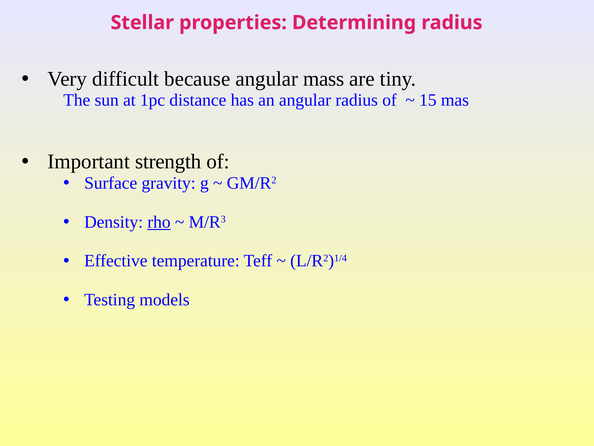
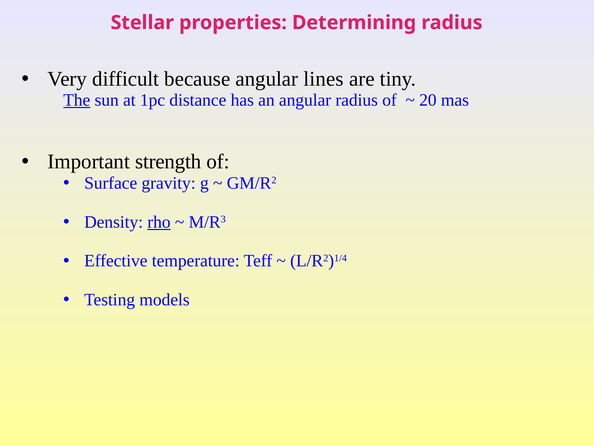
mass: mass -> lines (324, 79)
The underline: none -> present (77, 100)
15: 15 -> 20 (428, 100)
